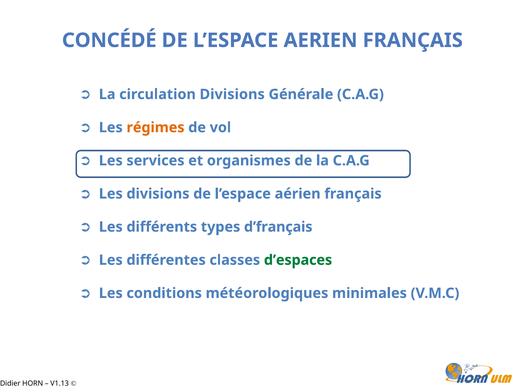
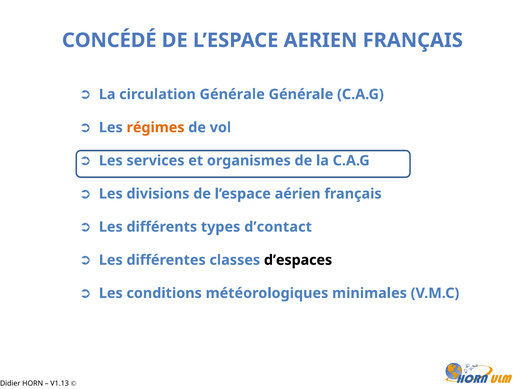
circulation Divisions: Divisions -> Générale (232, 94)
d’français: d’français -> d’contact (278, 227)
d’espaces colour: green -> black (298, 260)
